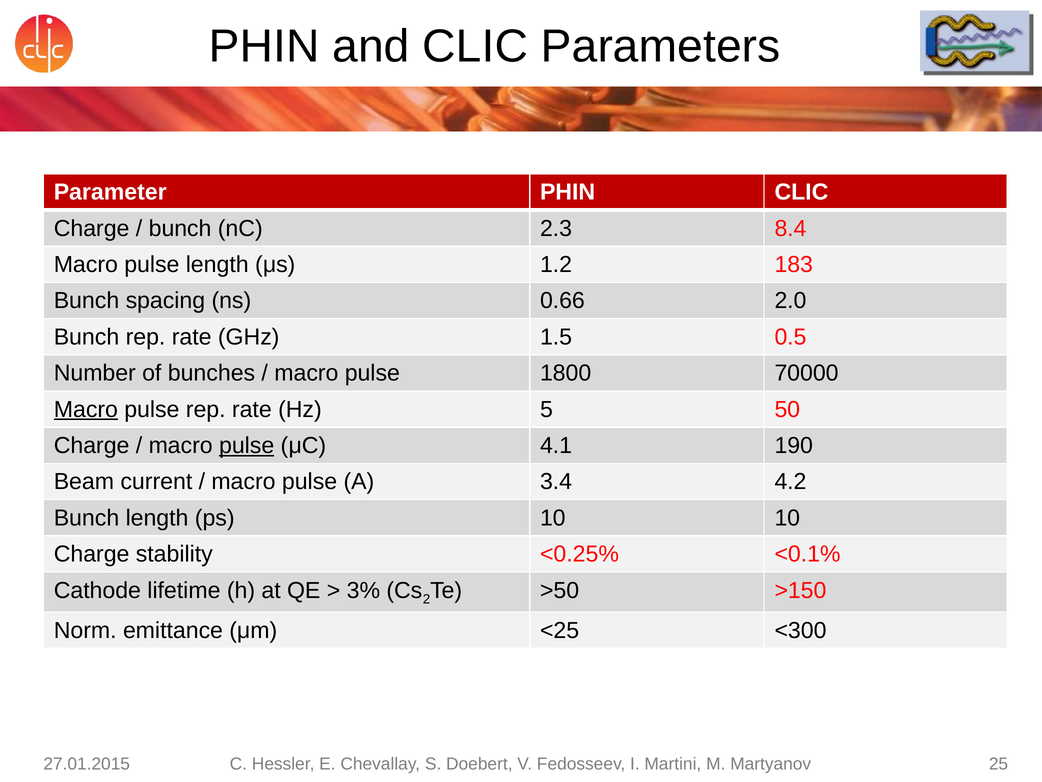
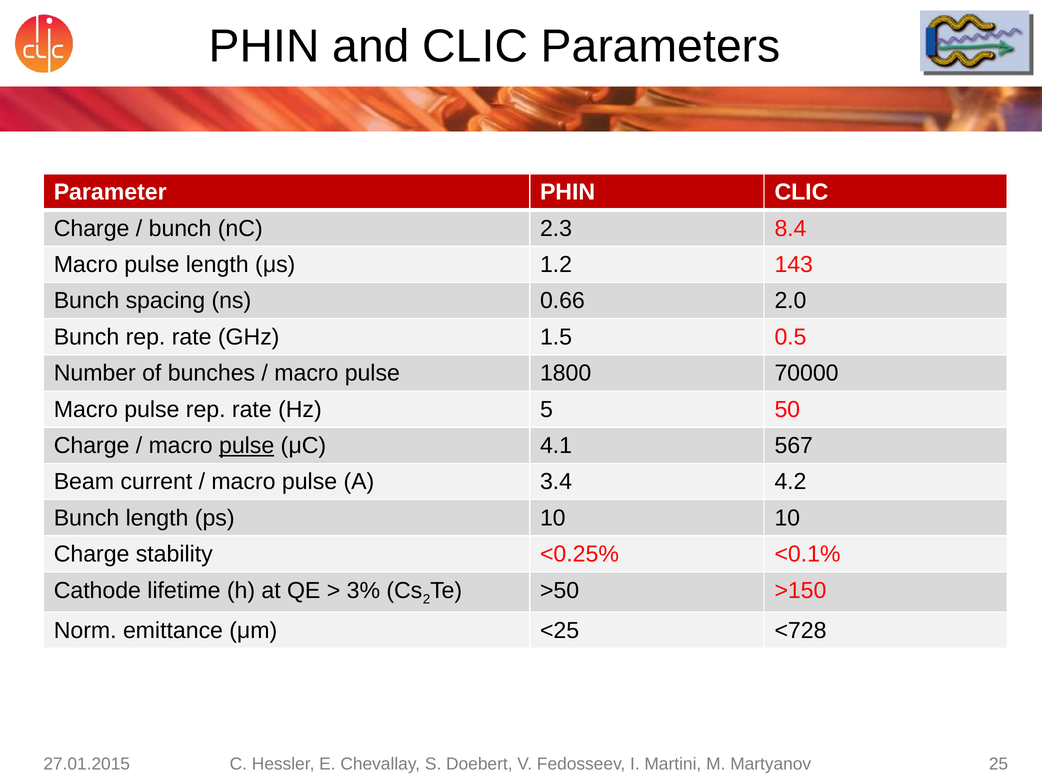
183: 183 -> 143 (794, 264)
Macro underline: present -> none (86, 409)
190: 190 -> 567 (794, 445)
<300: <300 -> <728 (801, 630)
